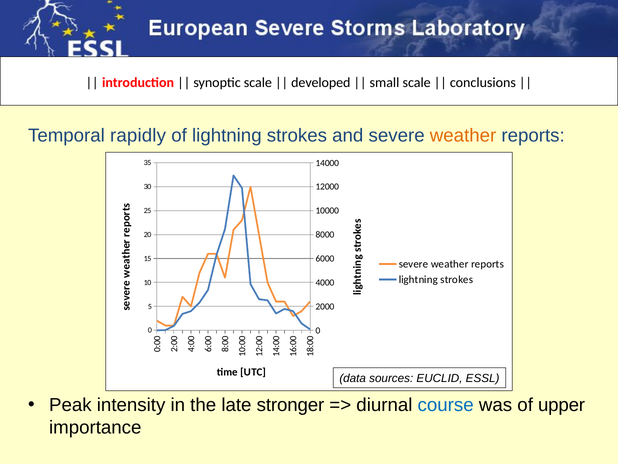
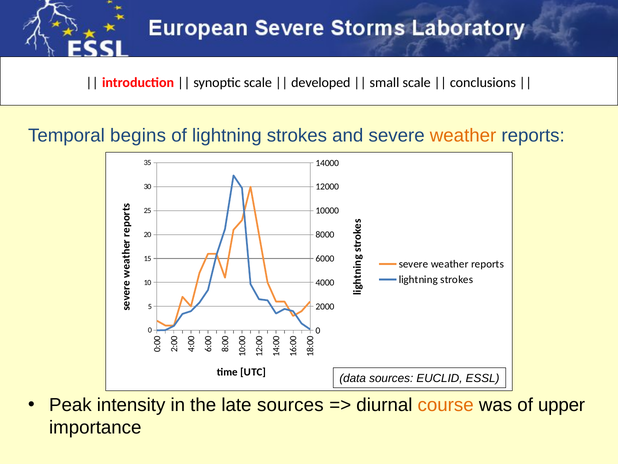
rapidly: rapidly -> begins (138, 135)
late stronger: stronger -> sources (290, 405)
course colour: blue -> orange (446, 405)
